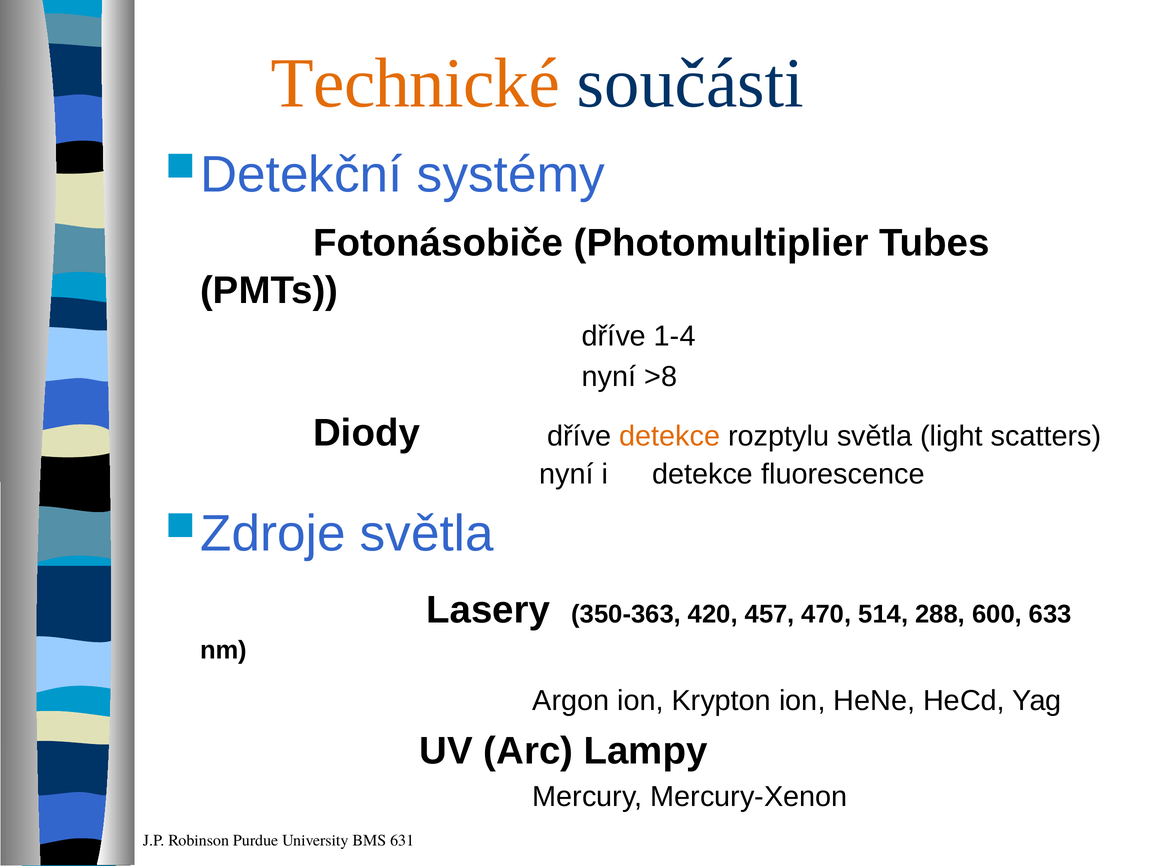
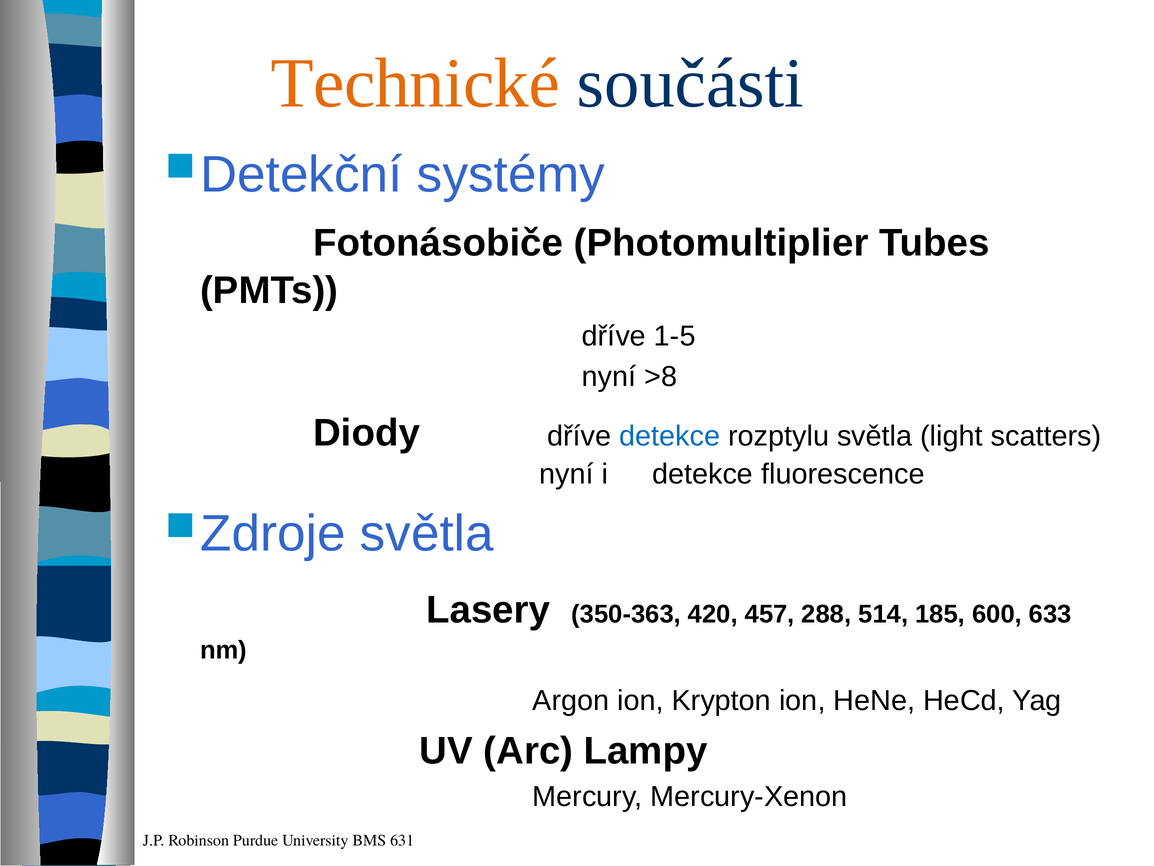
1-4: 1-4 -> 1-5 (675, 336)
detekce colour: orange -> blue (670, 436)
470: 470 -> 288 (826, 614)
288: 288 -> 185 (940, 614)
